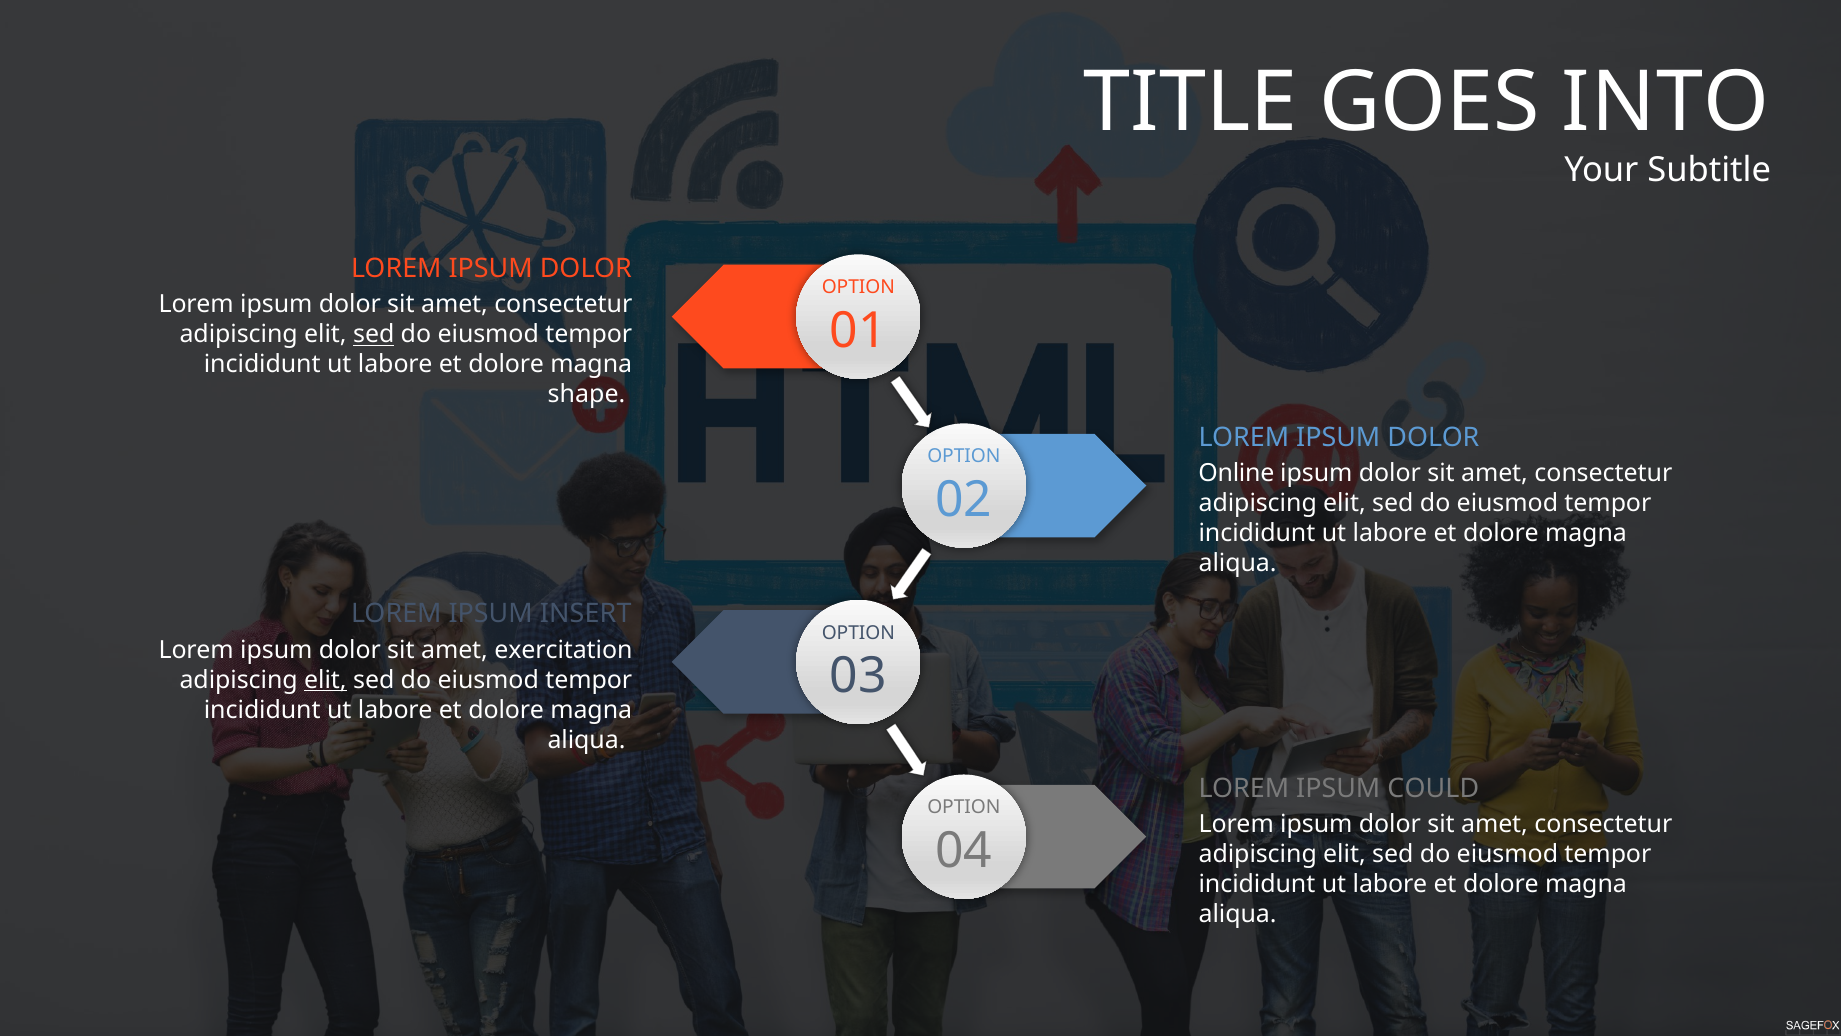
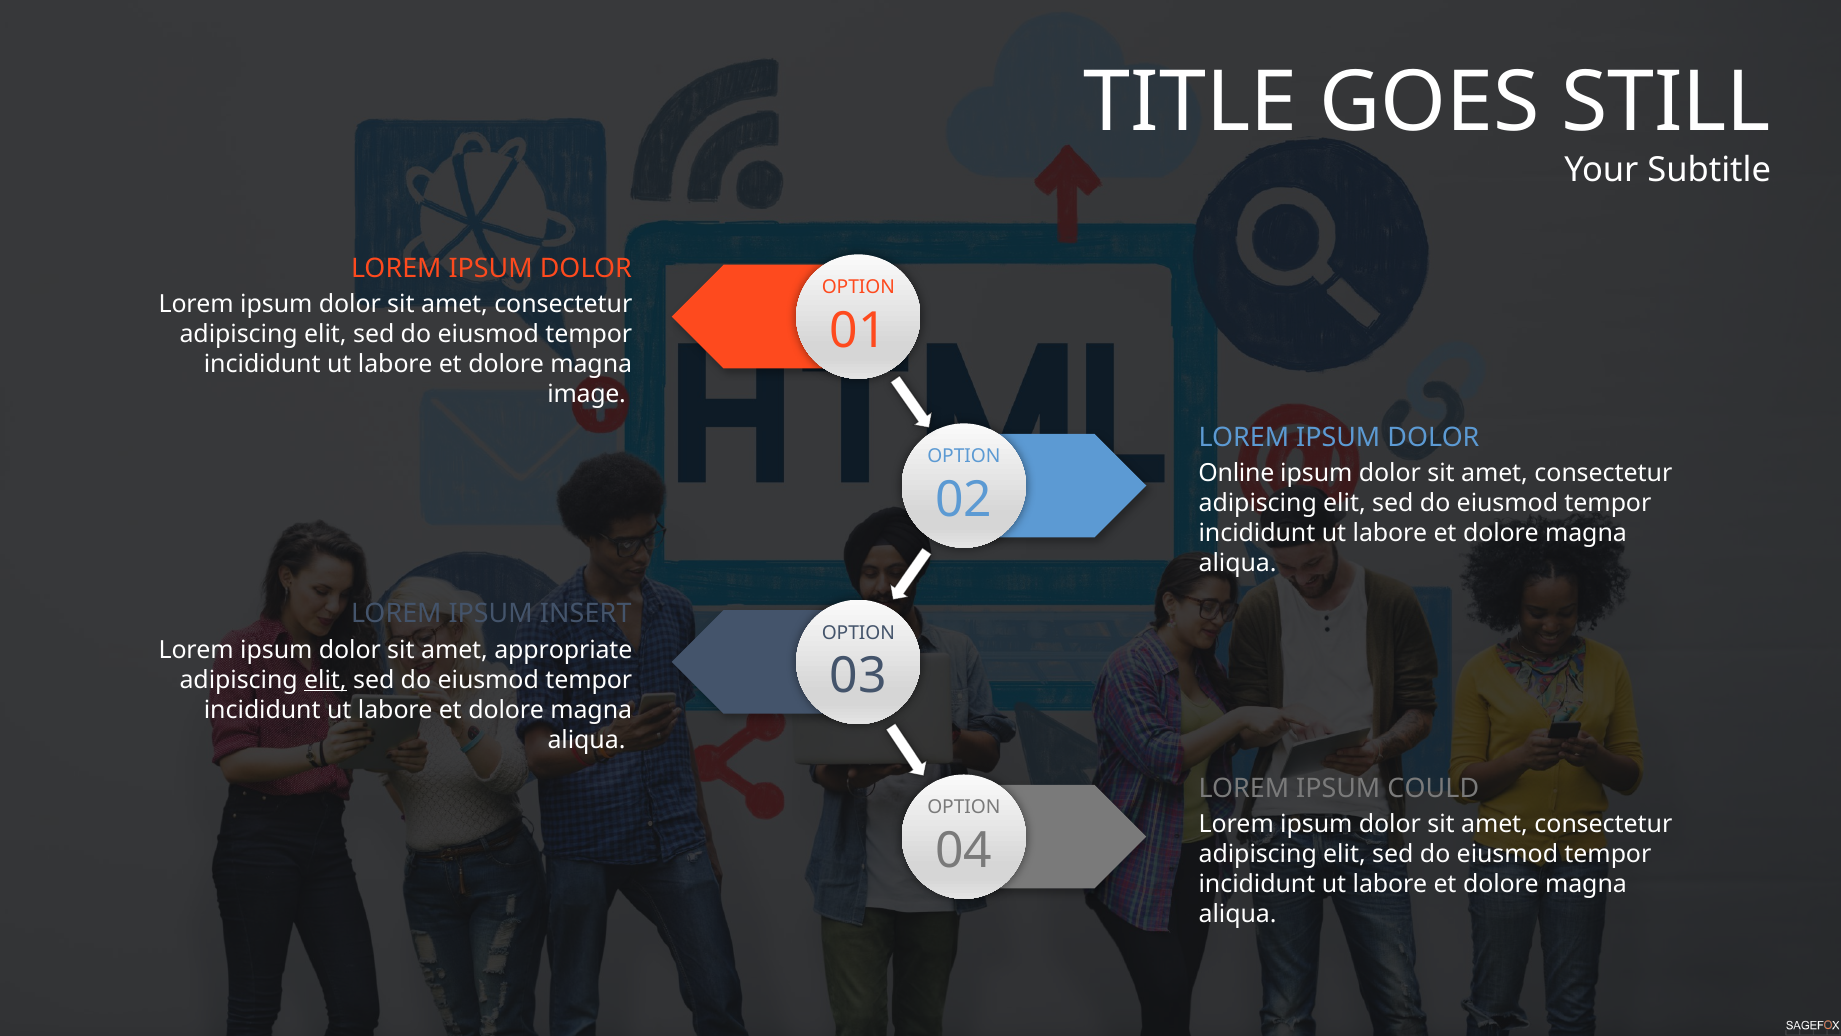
INTO: INTO -> STILL (1666, 102)
sed underline: present -> none (374, 334)
shape: shape -> image (587, 394)
exercitation: exercitation -> appropriate (563, 650)
